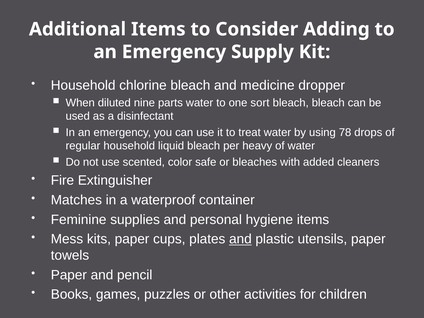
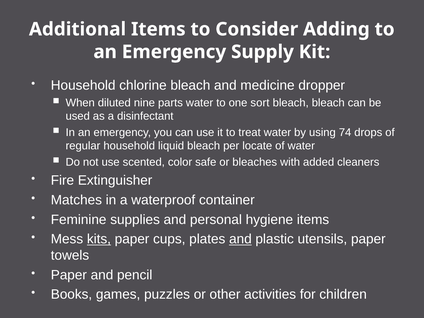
78: 78 -> 74 (345, 133)
heavy: heavy -> locate (257, 146)
kits underline: none -> present (99, 239)
